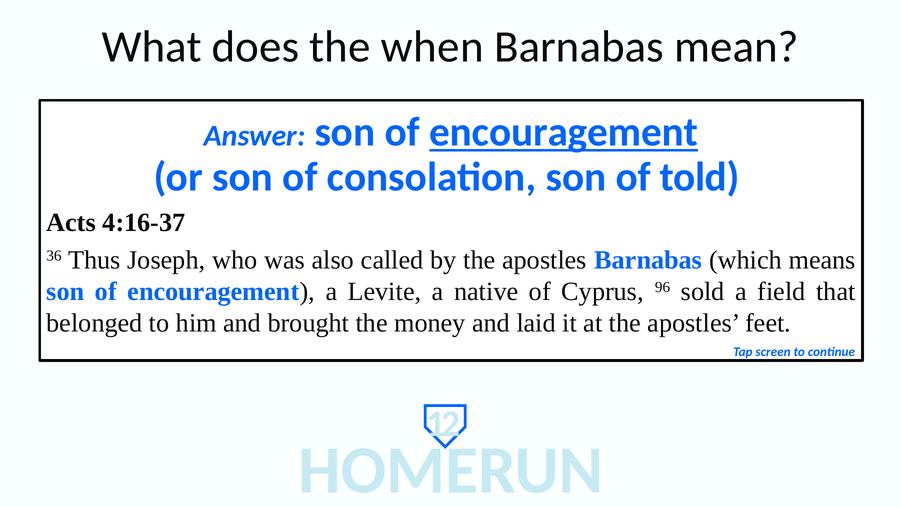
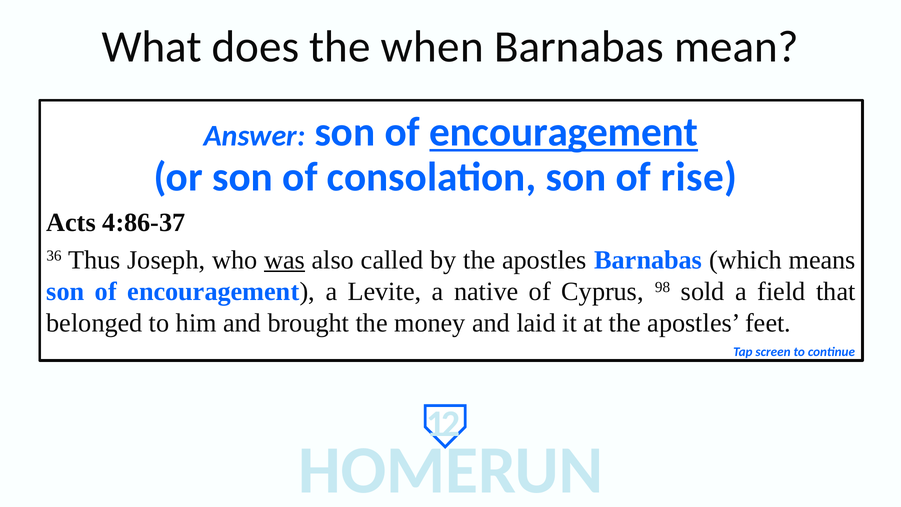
told: told -> rise (699, 177)
4:16-37: 4:16-37 -> 4:86-37 (144, 223)
was underline: none -> present (285, 260)
96: 96 -> 98 (663, 287)
